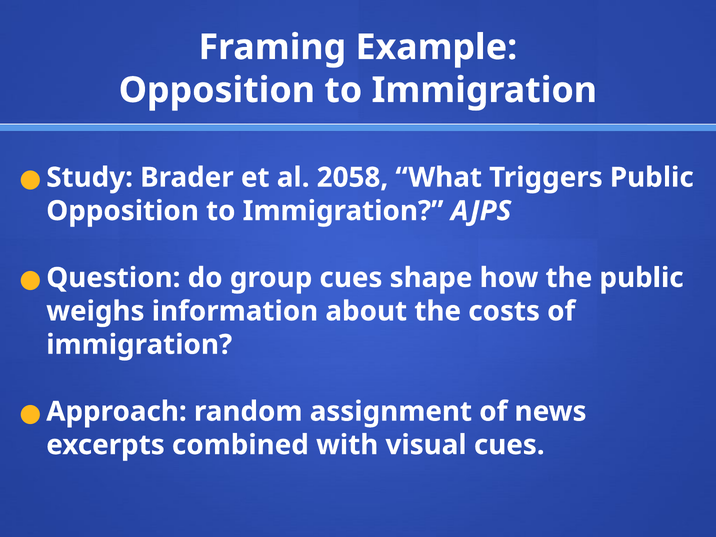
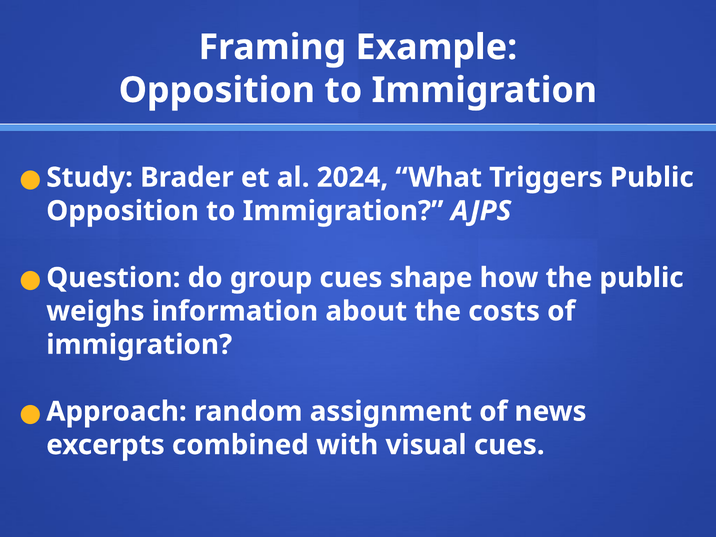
2058: 2058 -> 2024 (352, 178)
